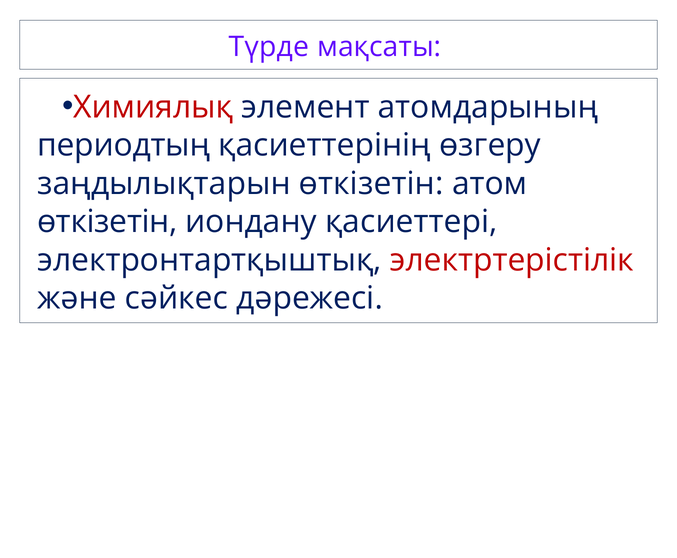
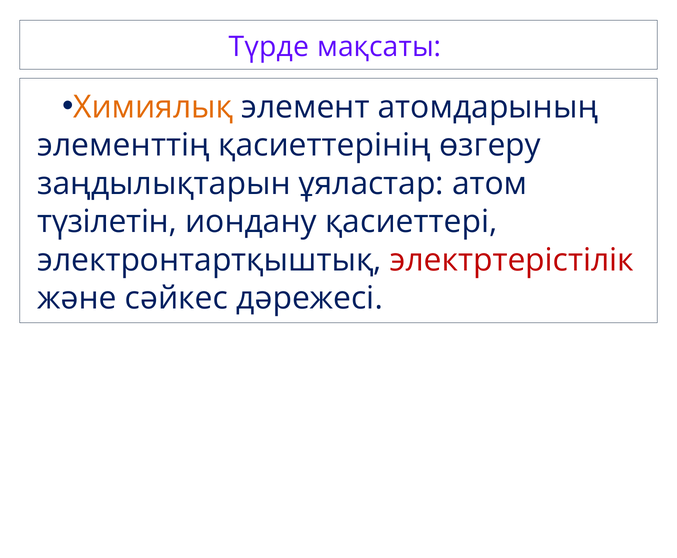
Химиялық colour: red -> orange (153, 107)
периодтың: периодтың -> элементтің (124, 145)
заңдылықтарын өткізетін: өткізетін -> ұяластар (371, 183)
өткізетін: өткізетін -> түзілетін (107, 222)
